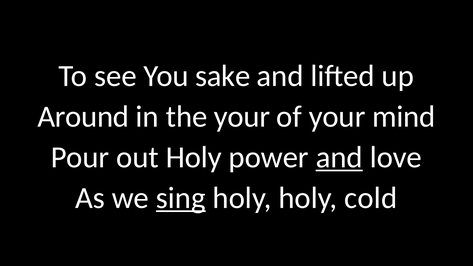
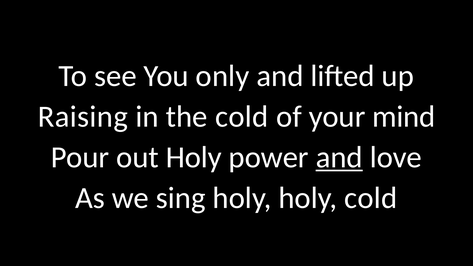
sake: sake -> only (223, 76)
Around: Around -> Raising (83, 117)
the your: your -> cold (242, 117)
sing underline: present -> none (181, 198)
